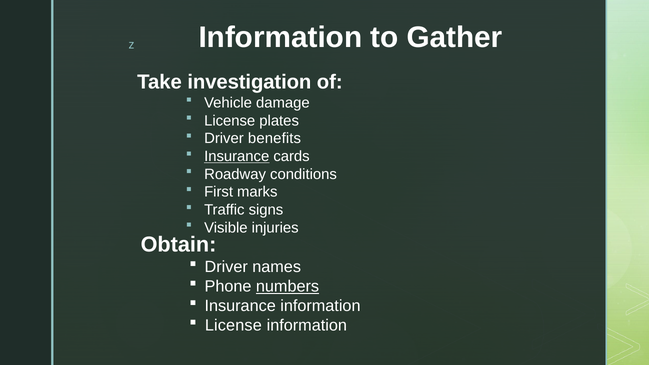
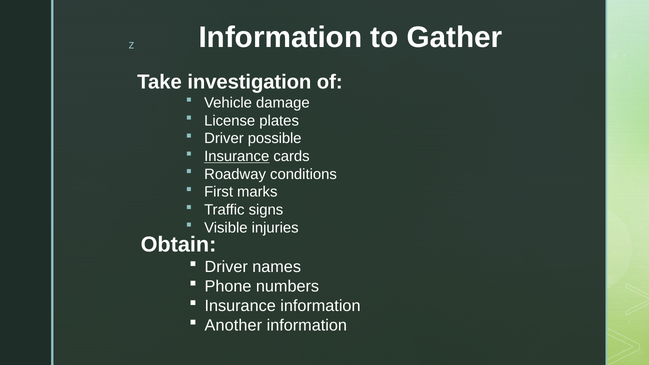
benefits: benefits -> possible (275, 139)
numbers underline: present -> none (288, 286)
License: License -> Another (233, 325)
